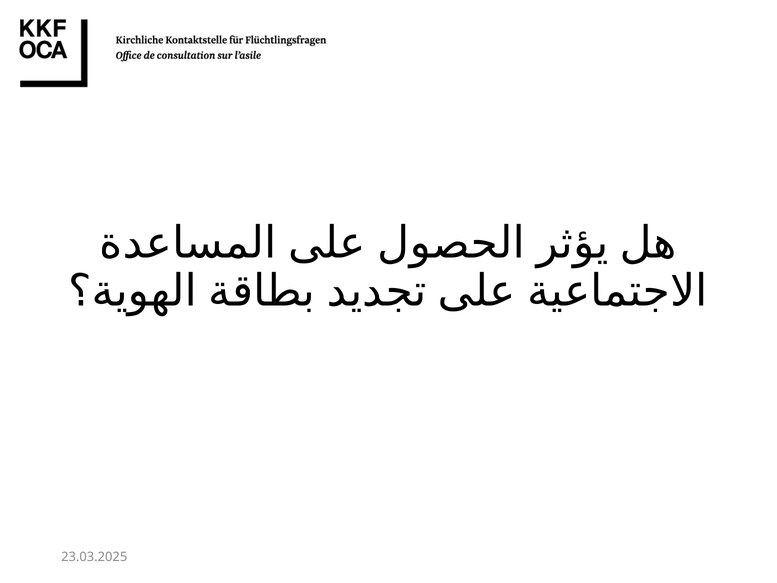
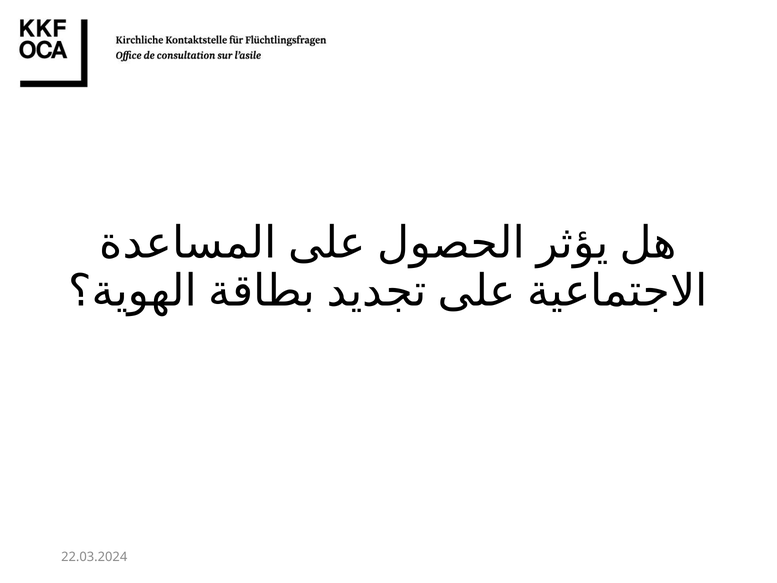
23.03.2025: 23.03.2025 -> 22.03.2024 (94, 557)
